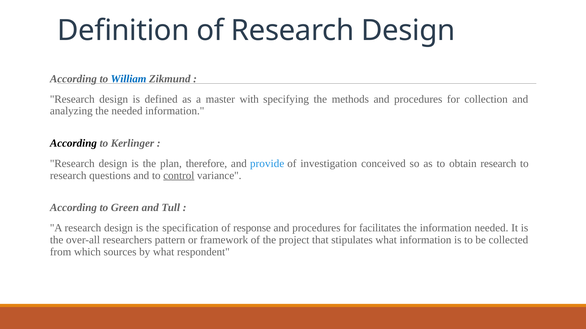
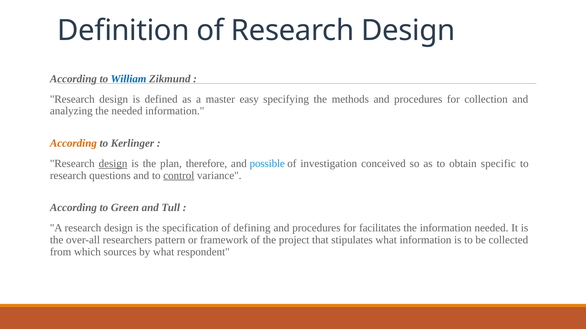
with: with -> easy (249, 99)
According colour: black -> orange (73, 143)
design underline: none -> present (113, 164)
provide: provide -> possible (267, 164)
obtain research: research -> specific (498, 164)
response: response -> defining (252, 228)
